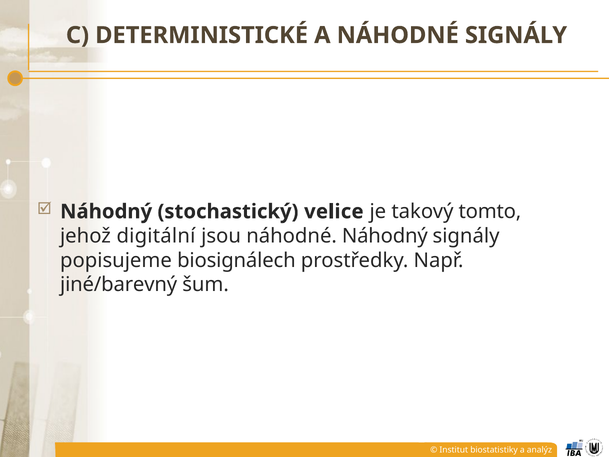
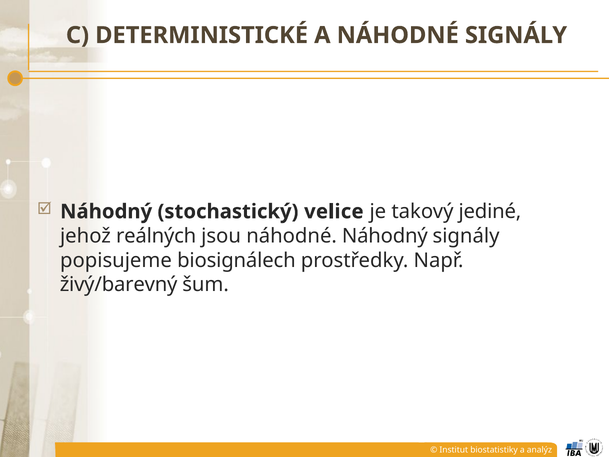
tomto: tomto -> jediné (490, 211)
digitální: digitální -> reálných (156, 236)
jiné/barevný: jiné/barevný -> živý/barevný (119, 285)
